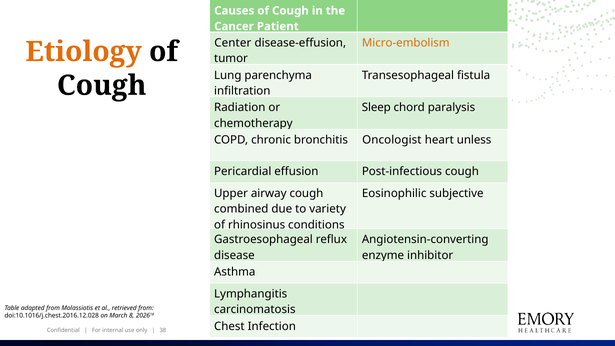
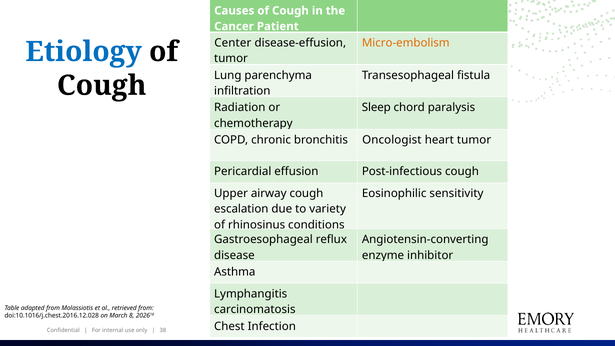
Etiology colour: orange -> blue (84, 52)
heart unless: unless -> tumor (474, 140)
subjective: subjective -> sensitivity (456, 193)
combined: combined -> escalation (241, 209)
